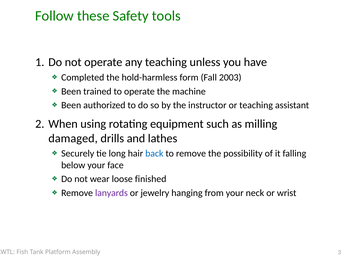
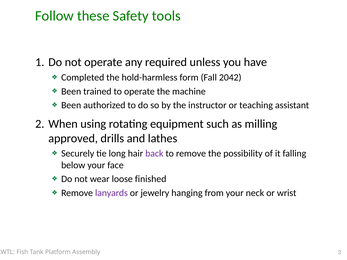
any teaching: teaching -> required (166, 62)
2003: 2003 -> 2042 (230, 78)
damaged: damaged -> approved (73, 138)
back colour: blue -> purple (154, 154)
